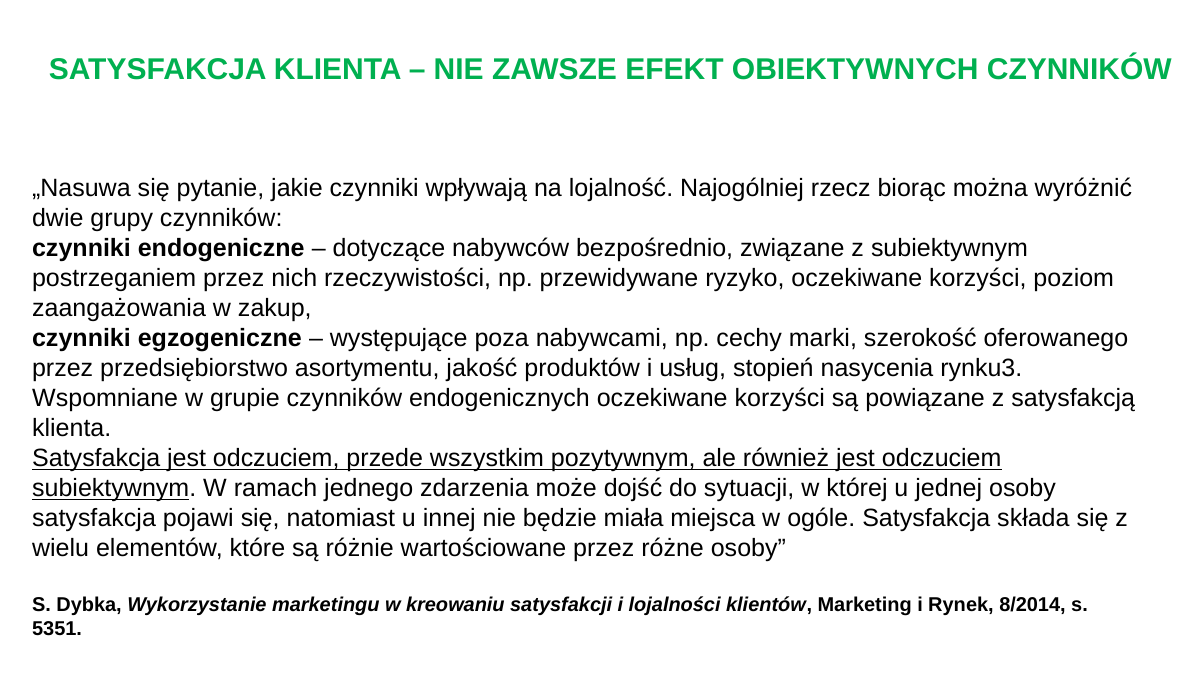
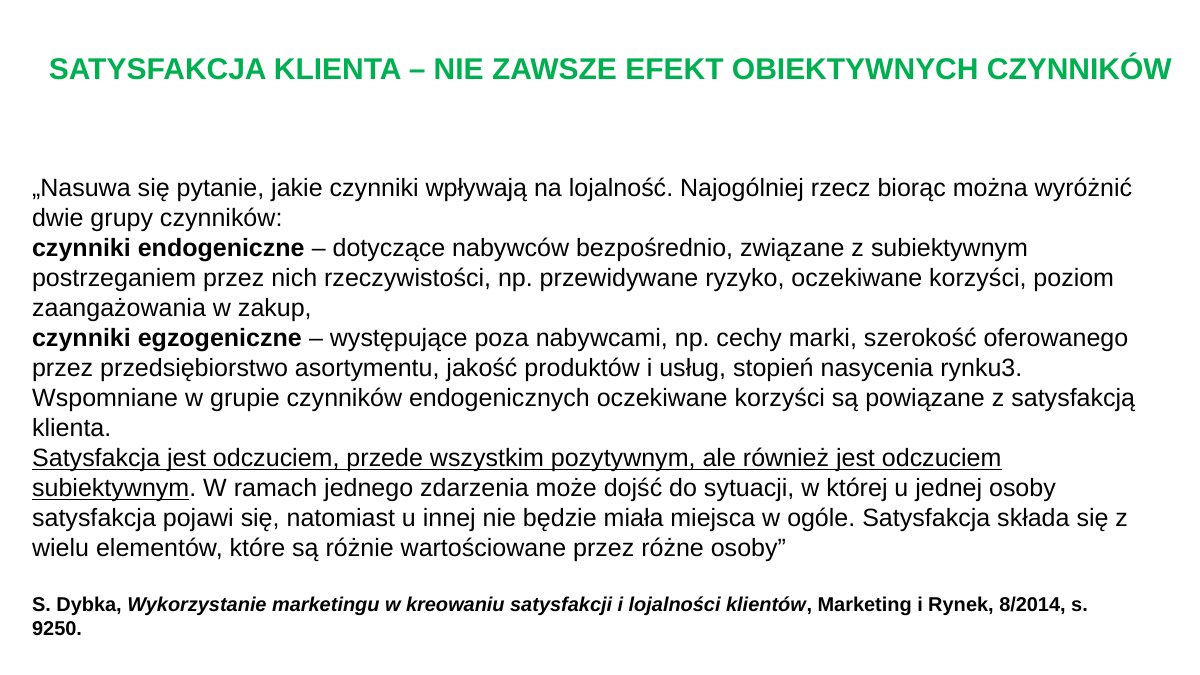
5351: 5351 -> 9250 (57, 629)
